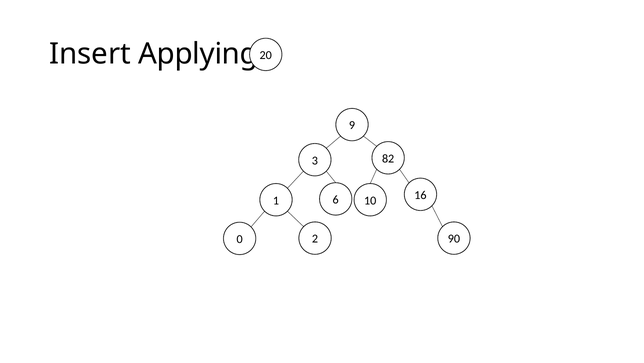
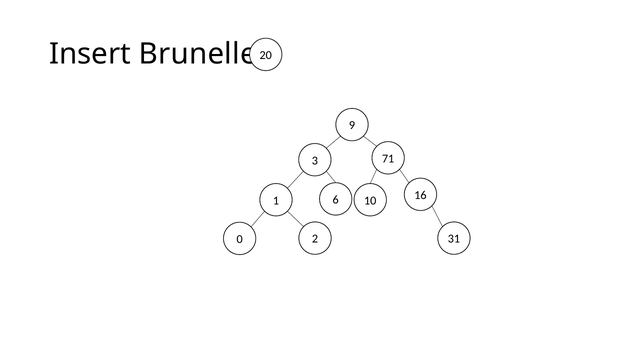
Applying: Applying -> Brunelle (198, 54)
82: 82 -> 71 (388, 158)
90: 90 -> 31 (454, 238)
